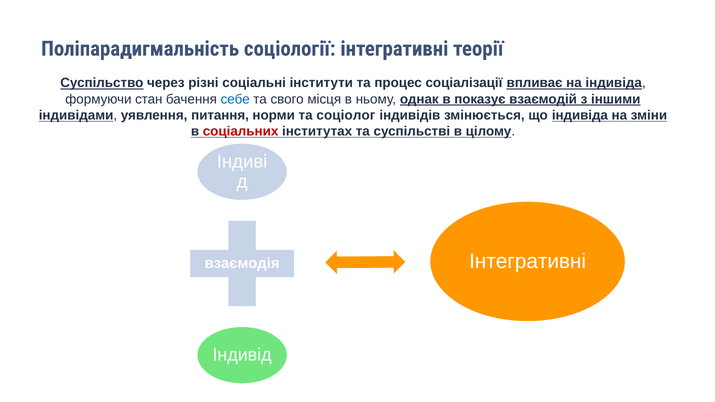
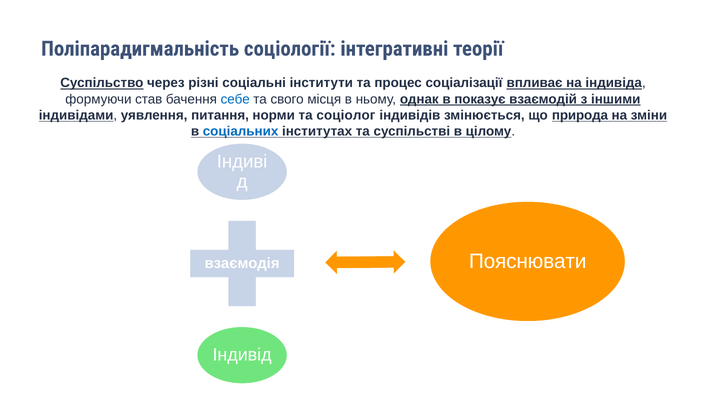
стан: стан -> став (149, 99)
що індивіда: індивіда -> природа (580, 115)
соціальних colour: red -> blue (241, 131)
Інтегративні: Інтегративні -> Пояснювати (528, 261)
